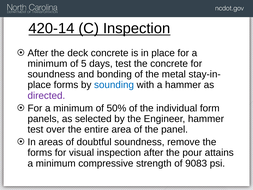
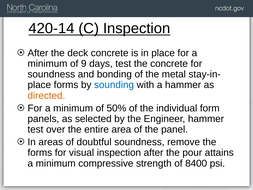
5: 5 -> 9 (84, 64)
directed colour: purple -> orange (46, 95)
9083: 9083 -> 8400 (196, 163)
